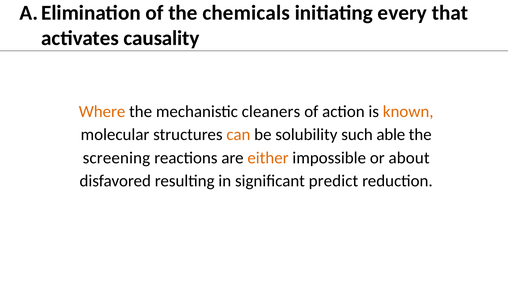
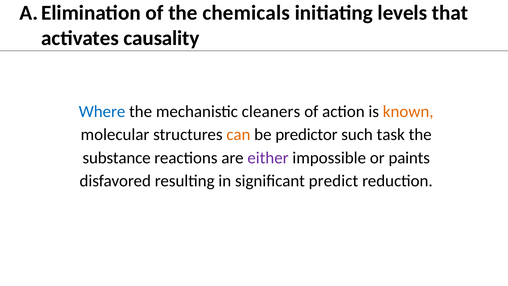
every: every -> levels (402, 13)
Where colour: orange -> blue (102, 111)
solubility: solubility -> predictor (306, 135)
able: able -> task (391, 135)
screening: screening -> substance (117, 158)
either colour: orange -> purple (268, 158)
about: about -> paints (409, 158)
